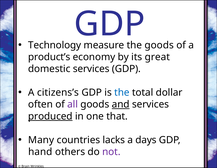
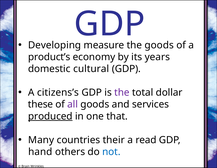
Technology: Technology -> Developing (55, 45)
great: great -> years (157, 57)
domestic services: services -> cultural (91, 69)
the colour: blue -> purple (122, 92)
often: often -> these (40, 104)
and underline: present -> none (121, 104)
lacks: lacks -> their (114, 140)
days: days -> read (146, 140)
not colour: purple -> blue (111, 152)
